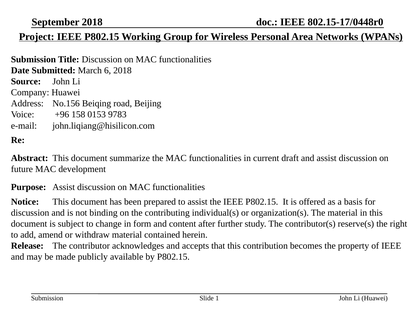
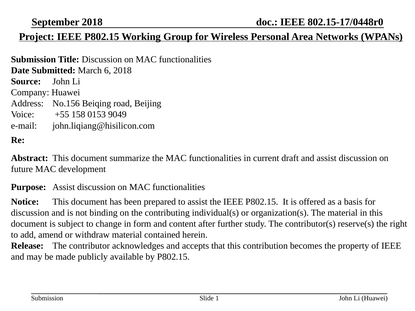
+96: +96 -> +55 (62, 115)
9783: 9783 -> 9049 (117, 115)
